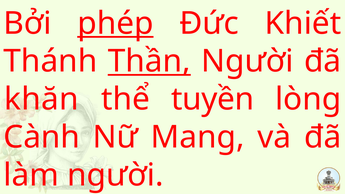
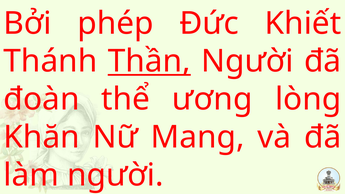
phép underline: present -> none (115, 23)
khăn: khăn -> đoàn (42, 99)
tuyền: tuyền -> ương (212, 99)
Cành: Cành -> Khăn (42, 137)
